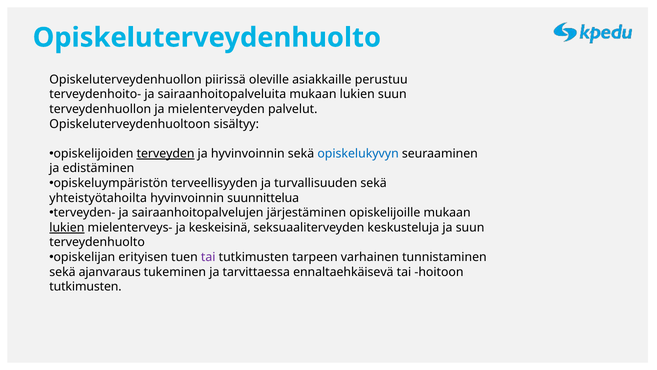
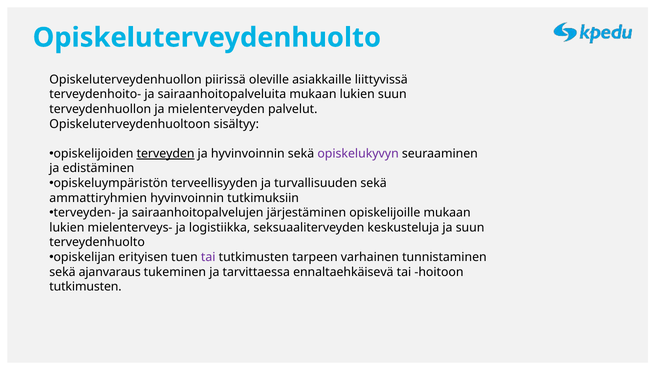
perustuu: perustuu -> liittyvissä (381, 80)
opiskelukyvyn colour: blue -> purple (358, 153)
yhteistyötahoilta: yhteistyötahoilta -> ammattiryhmien (98, 198)
suunnittelua: suunnittelua -> tutkimuksiin (263, 198)
lukien underline: present -> none (67, 227)
keskeisinä: keskeisinä -> logistiikka (220, 227)
